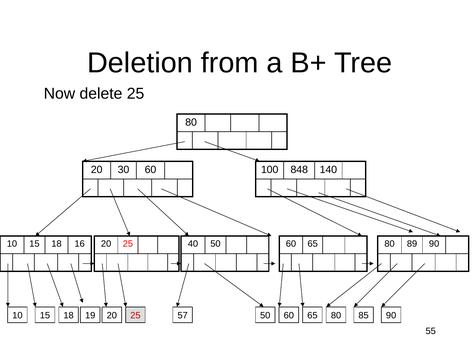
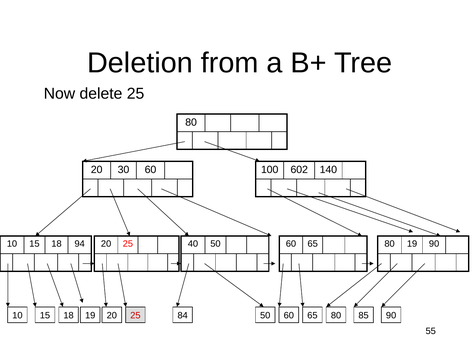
848: 848 -> 602 (299, 170)
16: 16 -> 94 (80, 244)
80 89: 89 -> 19 (412, 244)
57: 57 -> 84 (183, 316)
